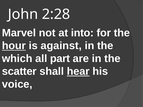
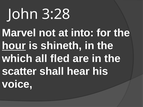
2:28: 2:28 -> 3:28 (56, 14)
against: against -> shineth (61, 46)
part: part -> fled (60, 59)
hear underline: present -> none (78, 72)
